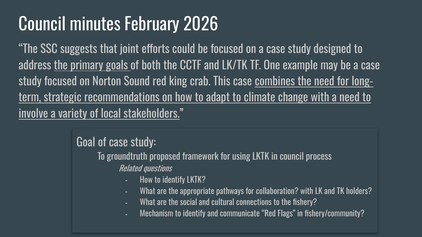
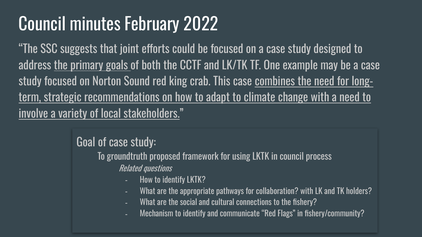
2026: 2026 -> 2022 (201, 25)
